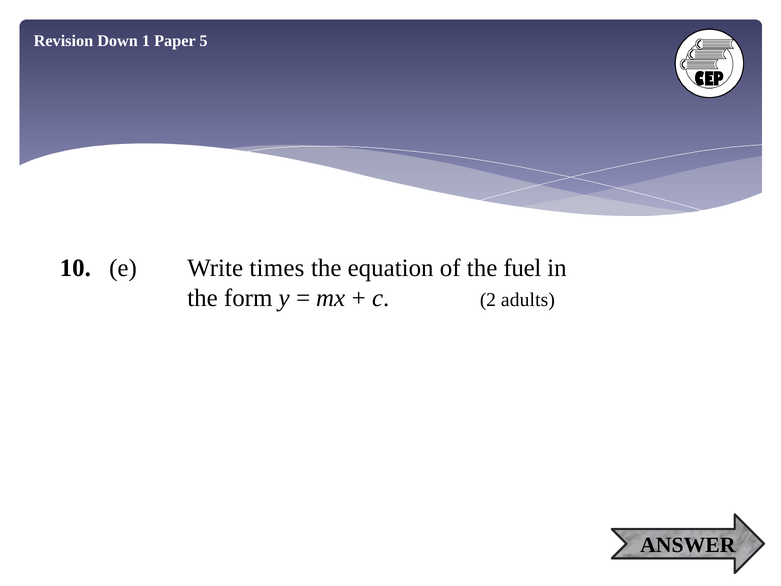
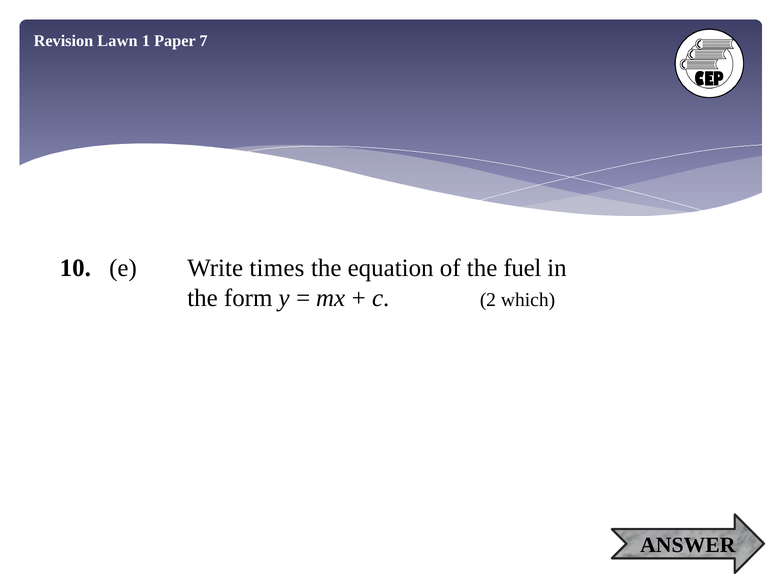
Down: Down -> Lawn (117, 41)
5: 5 -> 7 (204, 41)
adults: adults -> which (528, 300)
